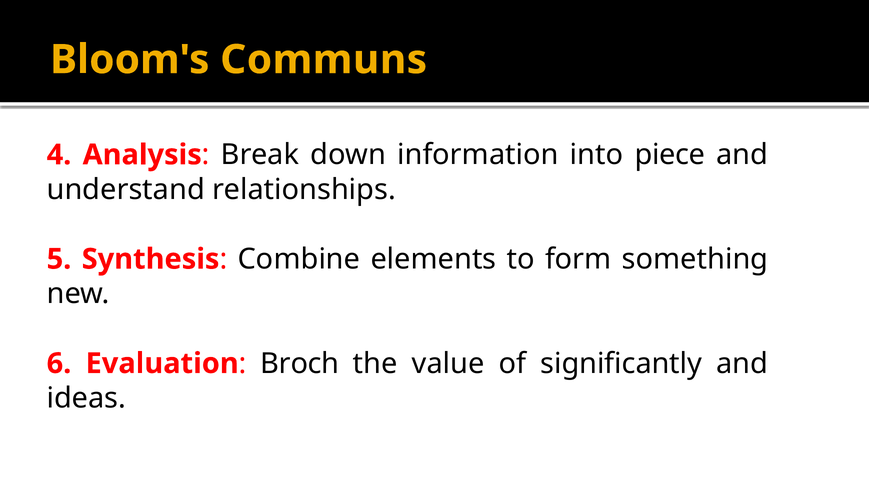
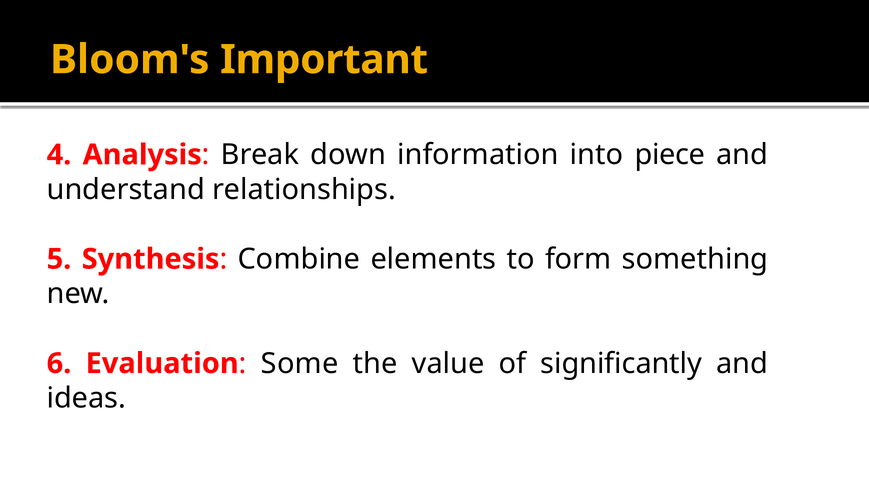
Communs: Communs -> Important (324, 60)
Broch: Broch -> Some (300, 363)
